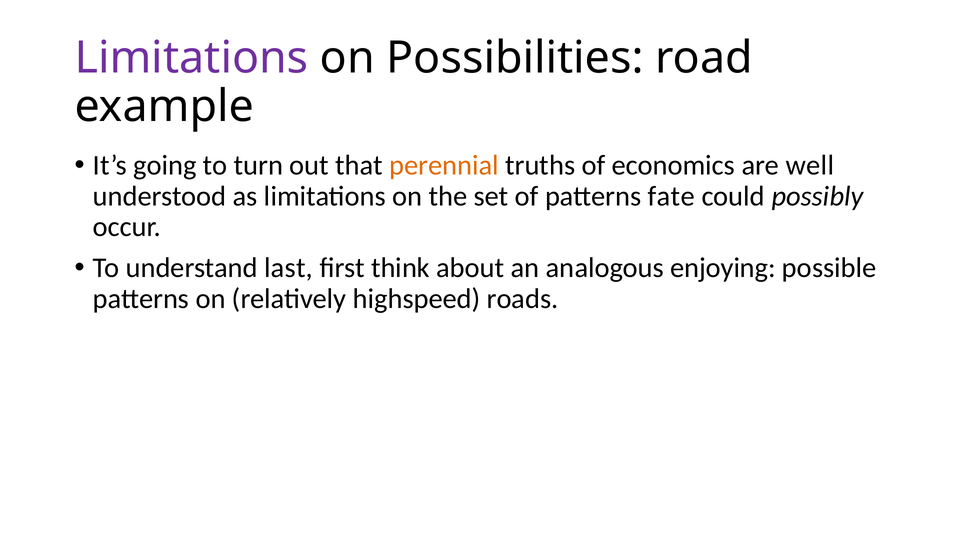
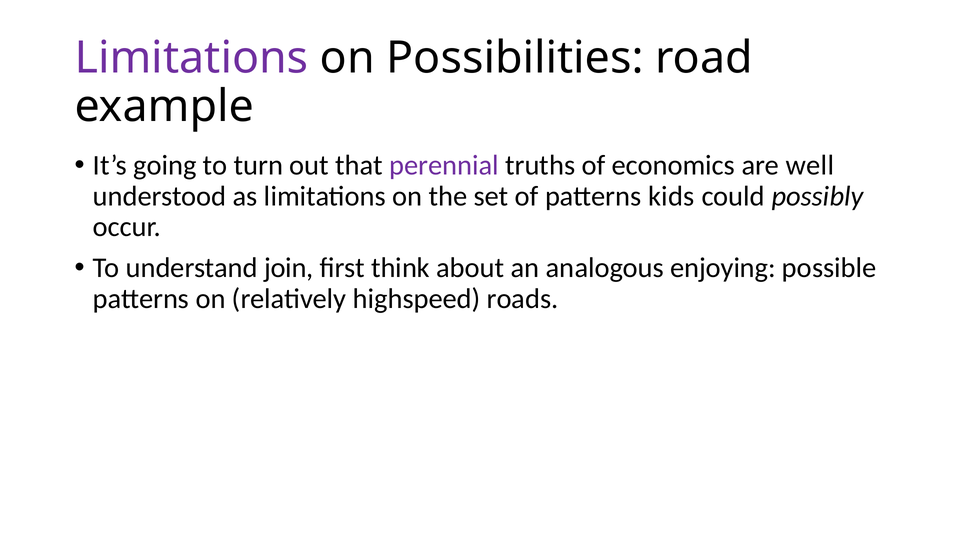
perennial colour: orange -> purple (444, 165)
fate: fate -> kids (671, 196)
last: last -> join (289, 268)
